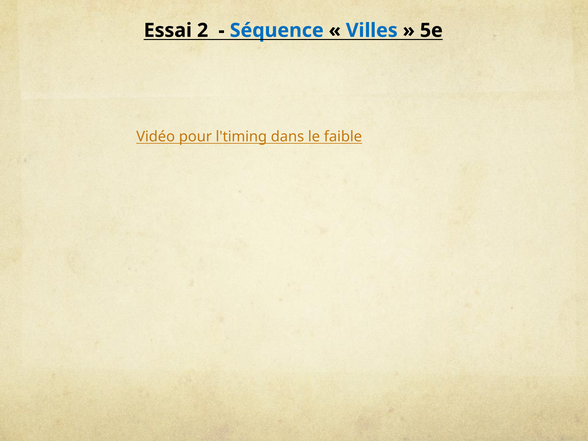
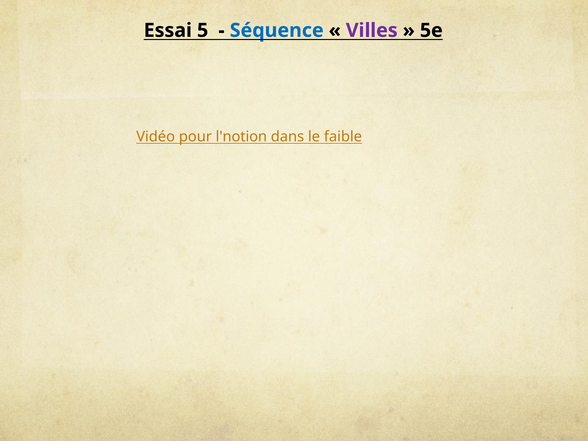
2: 2 -> 5 (203, 30)
Villes colour: blue -> purple (372, 30)
l'timing: l'timing -> l'notion (241, 137)
